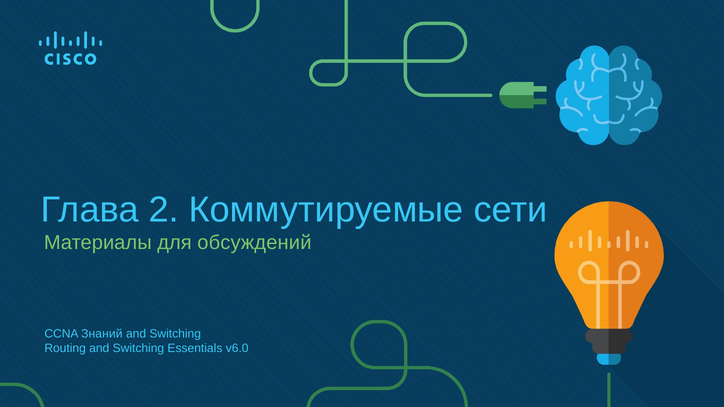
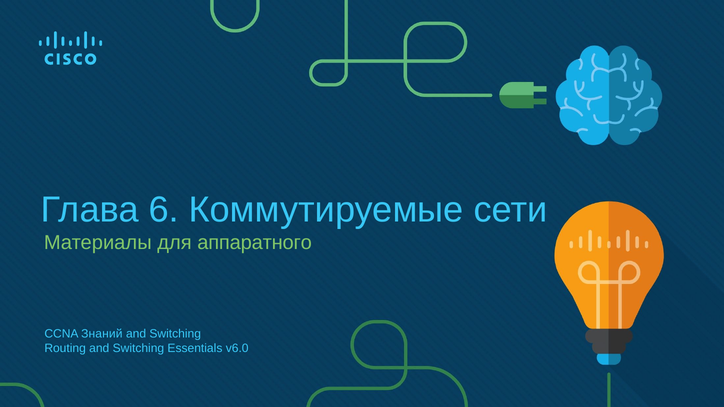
2: 2 -> 6 (164, 210)
обсуждений: обсуждений -> аппаратного (255, 243)
